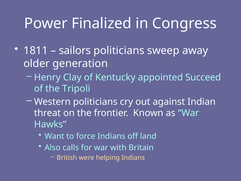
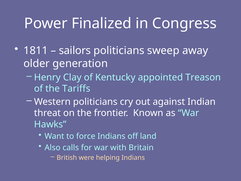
Succeed: Succeed -> Treason (203, 77)
Tripoli: Tripoli -> Tariffs (76, 89)
